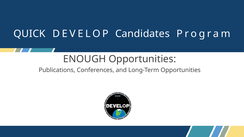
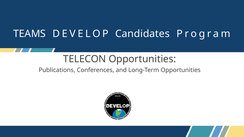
QUICK: QUICK -> TEAMS (30, 34)
ENOUGH: ENOUGH -> TELECON (85, 59)
